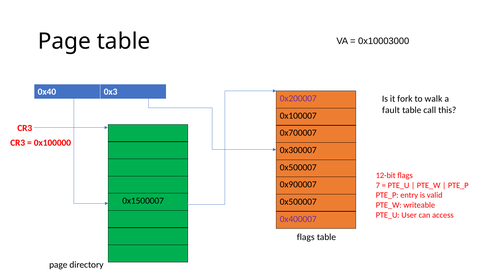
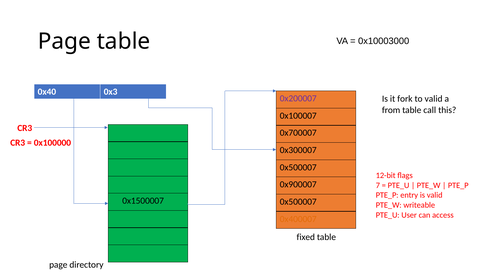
to walk: walk -> valid (434, 99)
fault: fault -> from (391, 110)
0x400007 colour: purple -> orange (298, 219)
flags: flags -> fixed (306, 237)
